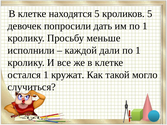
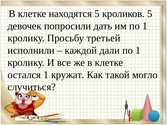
меньше: меньше -> третьей (103, 38)
